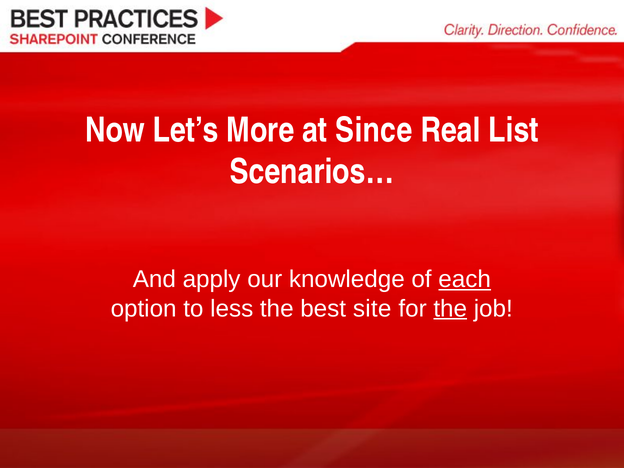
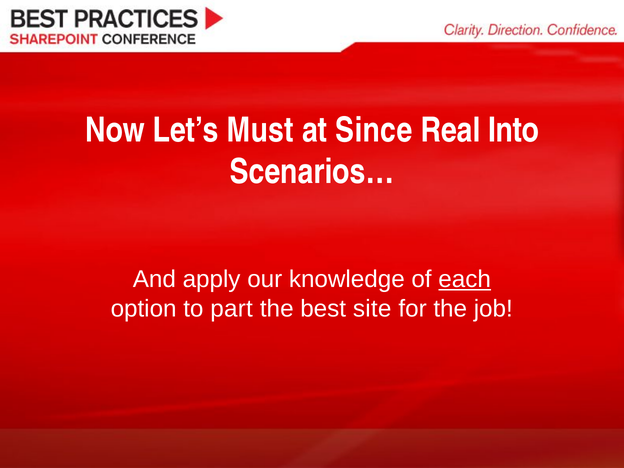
More: More -> Must (260, 130)
List: List -> Into (514, 130)
less: less -> part (232, 309)
the underline: present -> none (450, 309)
